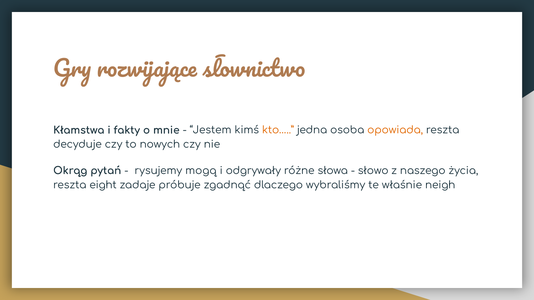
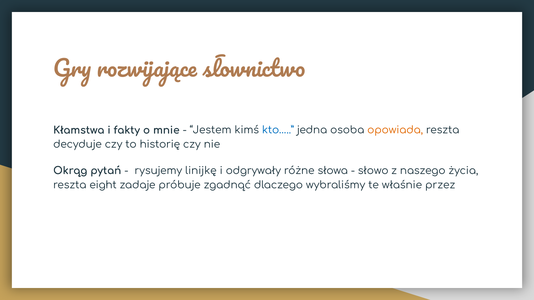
kto… colour: orange -> blue (278, 130)
nowych: nowych -> historię (160, 145)
mogą: mogą -> linijkę (201, 171)
neigh: neigh -> przez (440, 185)
